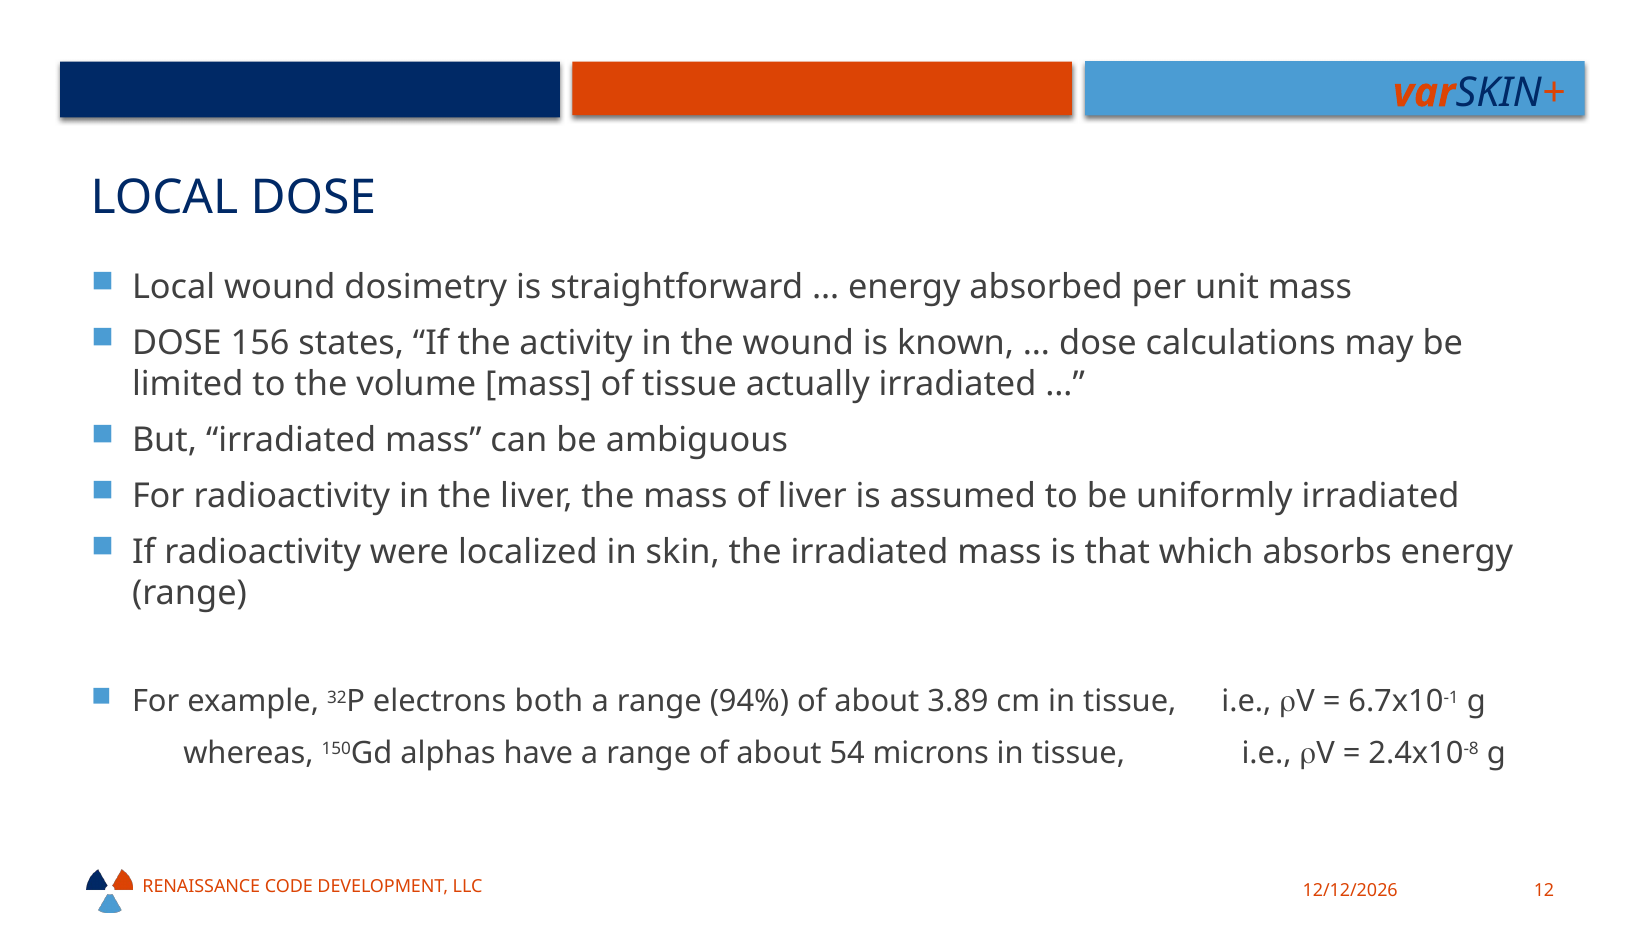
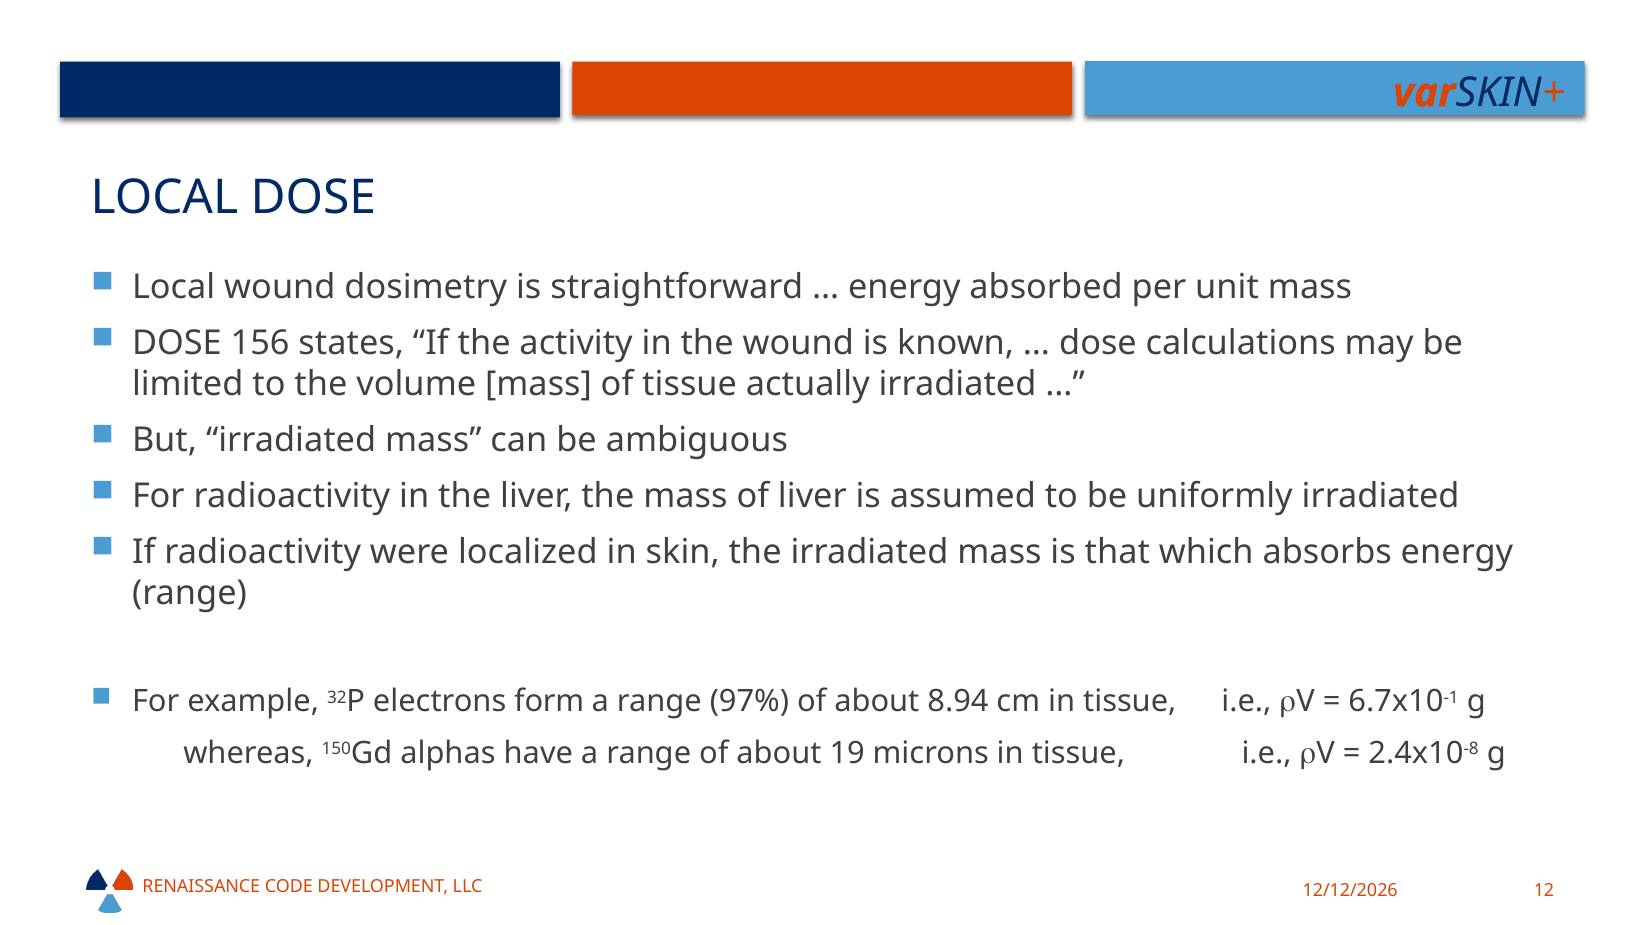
both: both -> form (549, 702)
94%: 94% -> 97% (749, 702)
3.89: 3.89 -> 8.94 (958, 702)
54: 54 -> 19 (847, 753)
